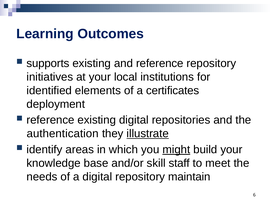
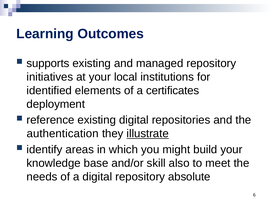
and reference: reference -> managed (160, 63)
might underline: present -> none (176, 149)
staff: staff -> also (179, 163)
maintain: maintain -> absolute (189, 177)
